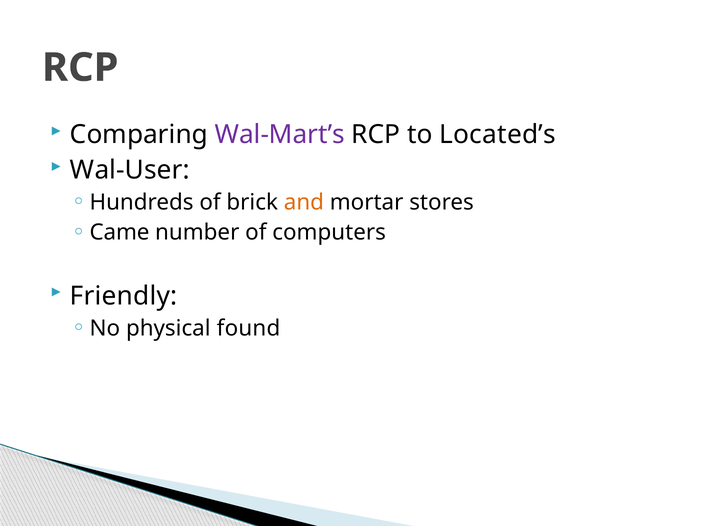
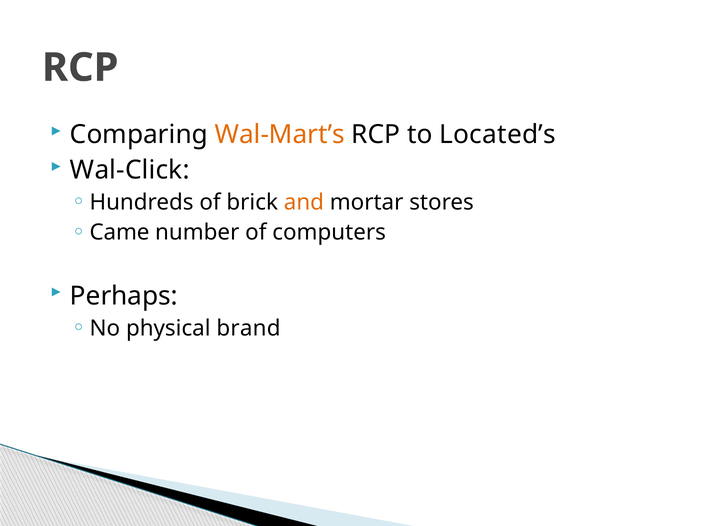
Wal-Mart’s colour: purple -> orange (280, 135)
Wal-User: Wal-User -> Wal-Click (130, 170)
Friendly: Friendly -> Perhaps (124, 296)
found: found -> brand (249, 328)
